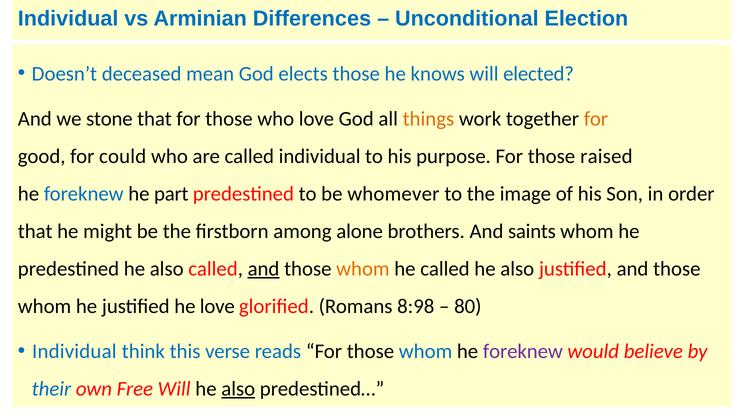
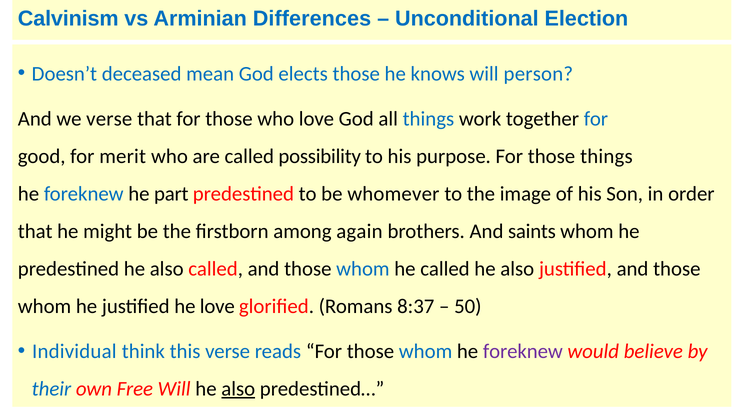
Individual: Individual -> Calvinism (68, 18)
elected: elected -> person (538, 74)
we stone: stone -> verse (109, 119)
things colour: orange -> blue (428, 119)
for colour: orange -> blue (596, 119)
could: could -> merit (123, 156)
called individual: individual -> possibility (320, 156)
those raised: raised -> things (606, 156)
alone: alone -> again (359, 231)
and underline: present -> none (264, 269)
whom colour: orange -> blue (363, 269)
8:98: 8:98 -> 8:37 (416, 306)
80: 80 -> 50 (468, 306)
